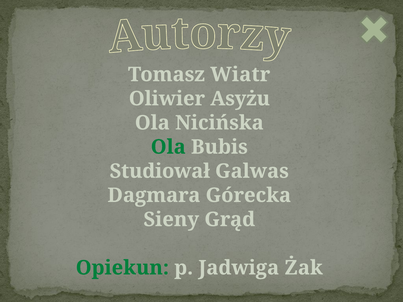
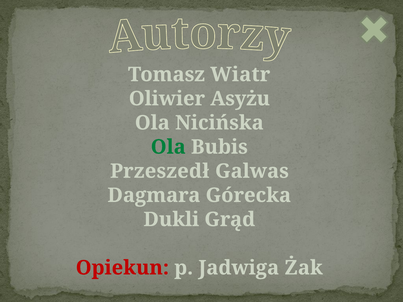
Studiował: Studiował -> Przeszedł (160, 171)
Sieny: Sieny -> Dukli (171, 220)
Opiekun colour: green -> red (122, 268)
